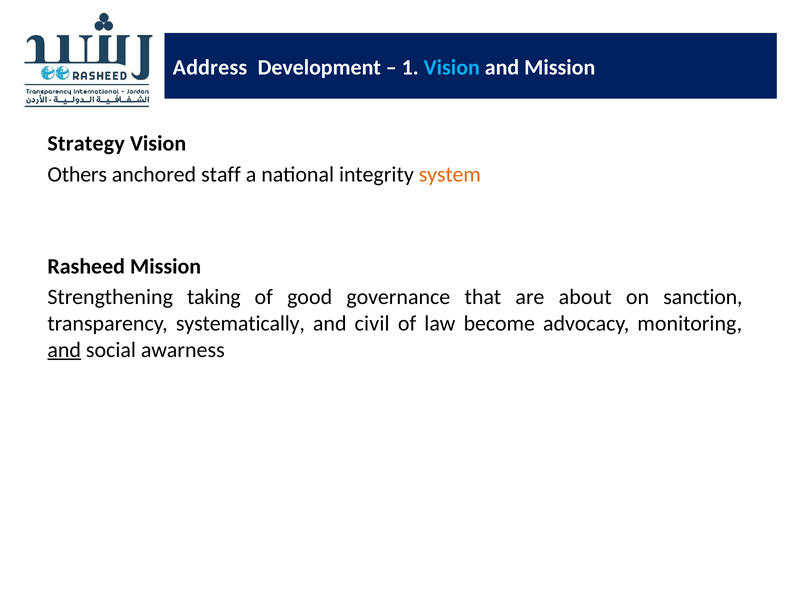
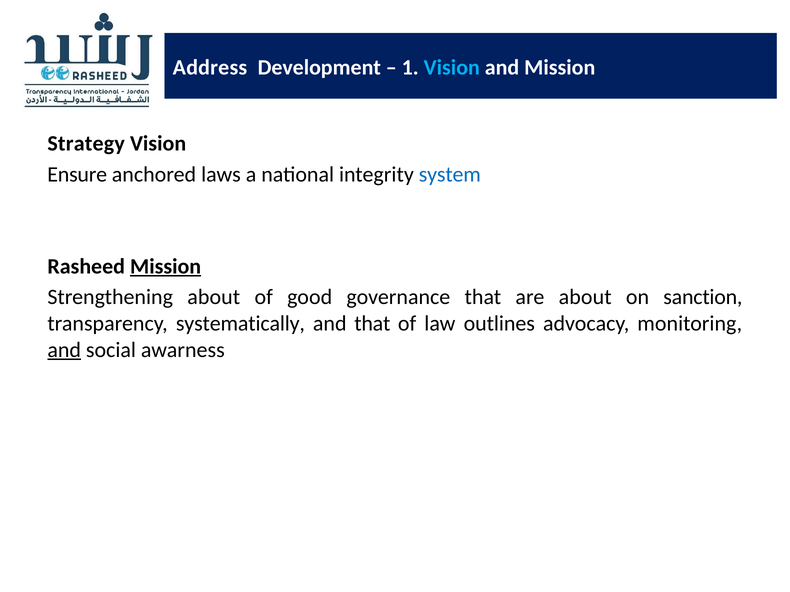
Others: Others -> Ensure (77, 174)
staff: staff -> laws (221, 174)
system colour: orange -> blue (450, 174)
Mission underline: none -> present (166, 267)
Strengthening taking: taking -> about (214, 297)
and civil: civil -> that (372, 324)
become: become -> outlines (499, 324)
